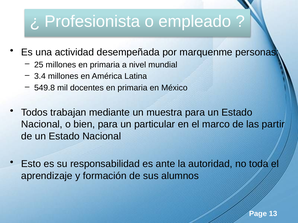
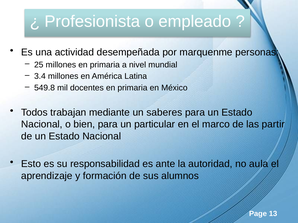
muestra: muestra -> saberes (164, 113)
toda: toda -> aula (259, 164)
